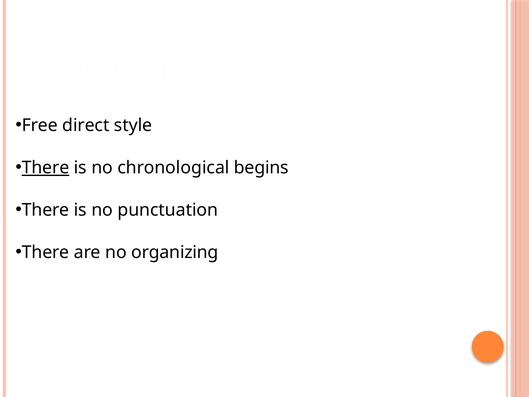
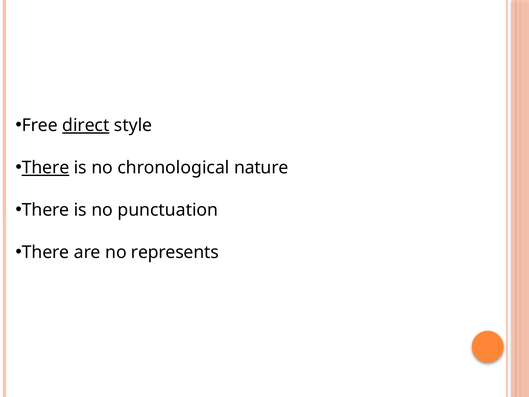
direct underline: none -> present (86, 125)
begins: begins -> nature (261, 168)
organizing: organizing -> represents (175, 252)
